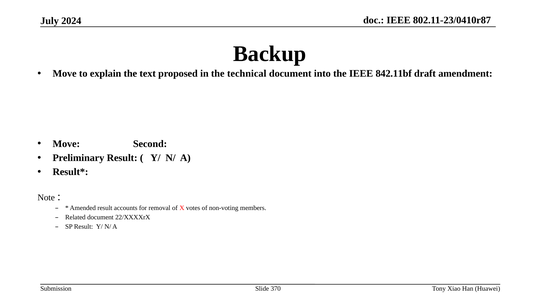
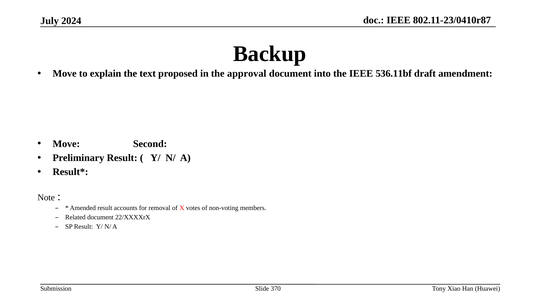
technical: technical -> approval (247, 74)
842.11bf: 842.11bf -> 536.11bf (394, 74)
